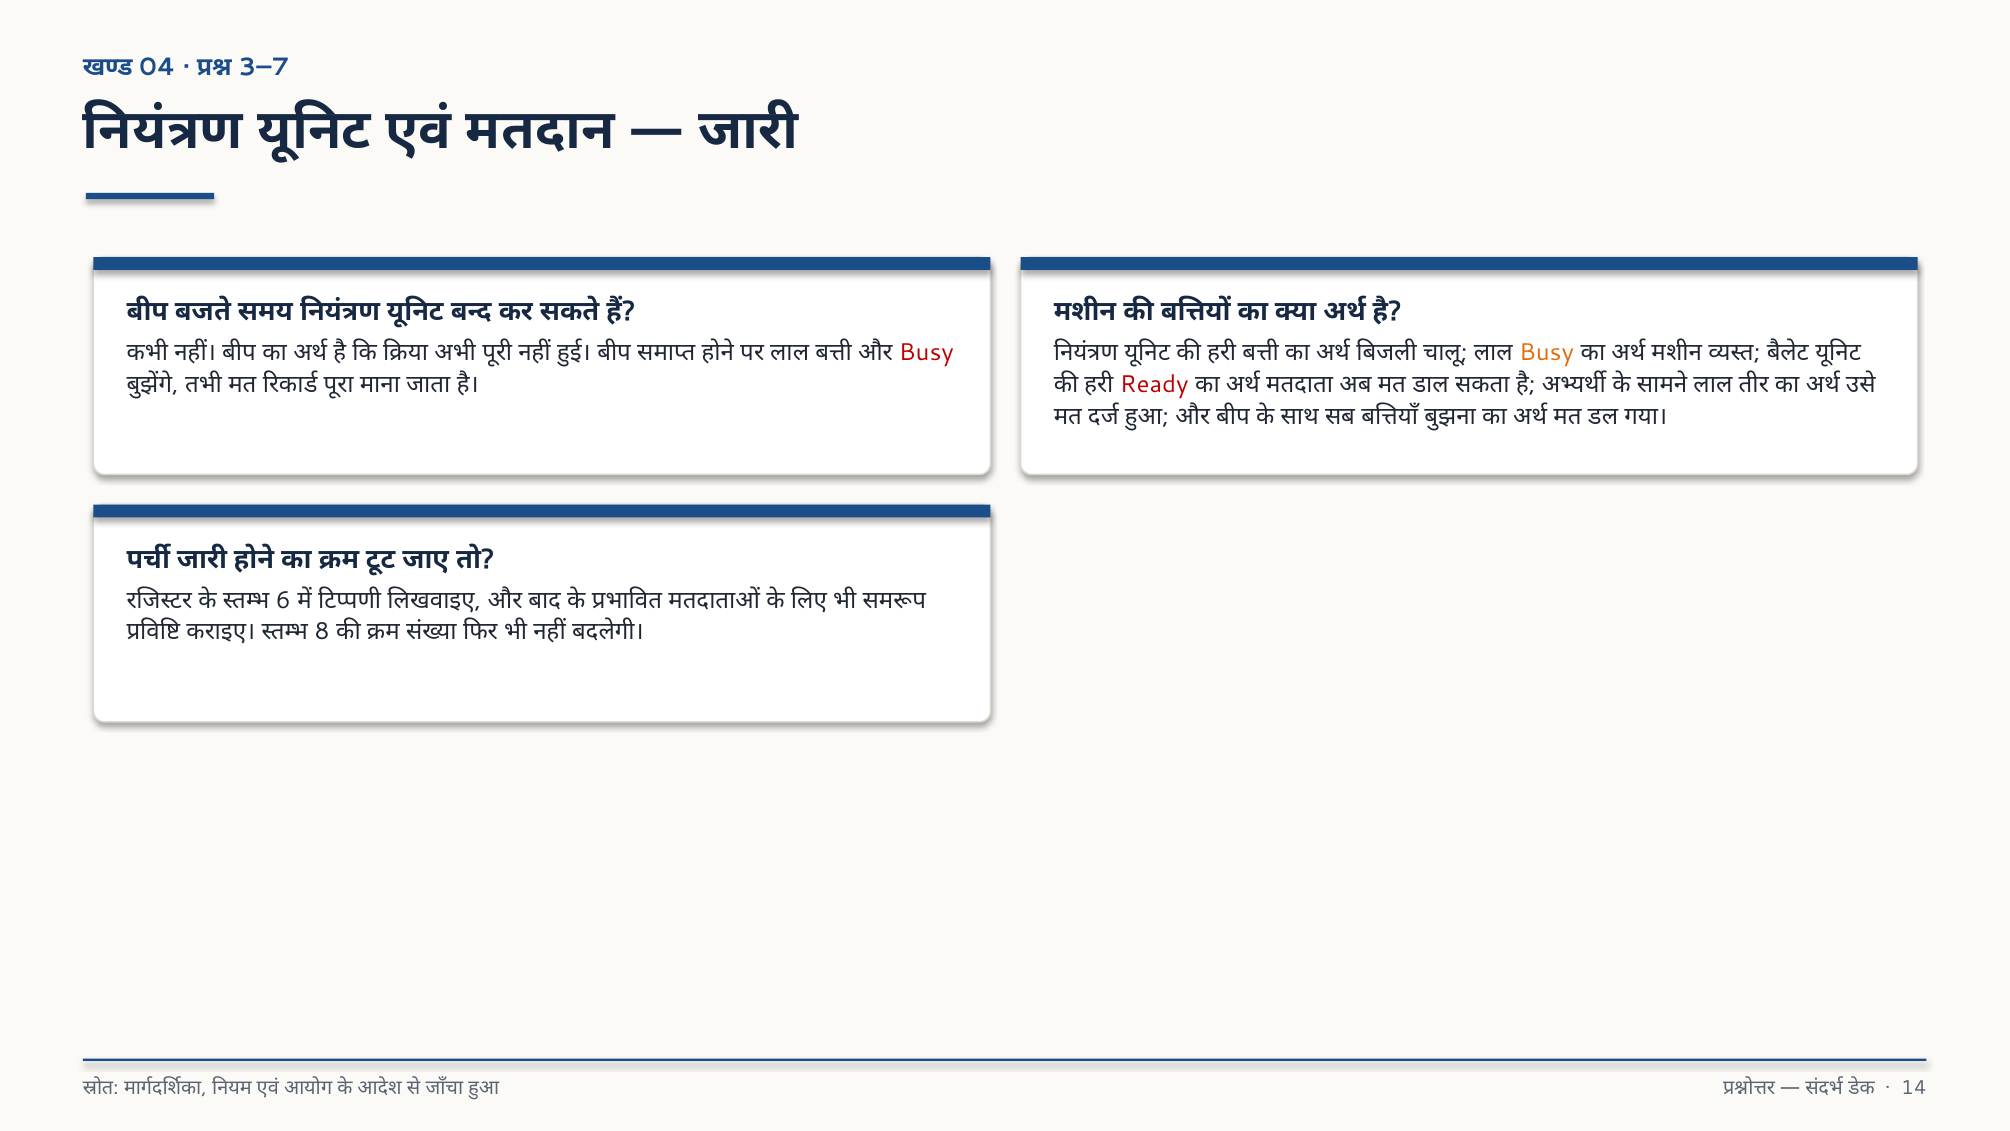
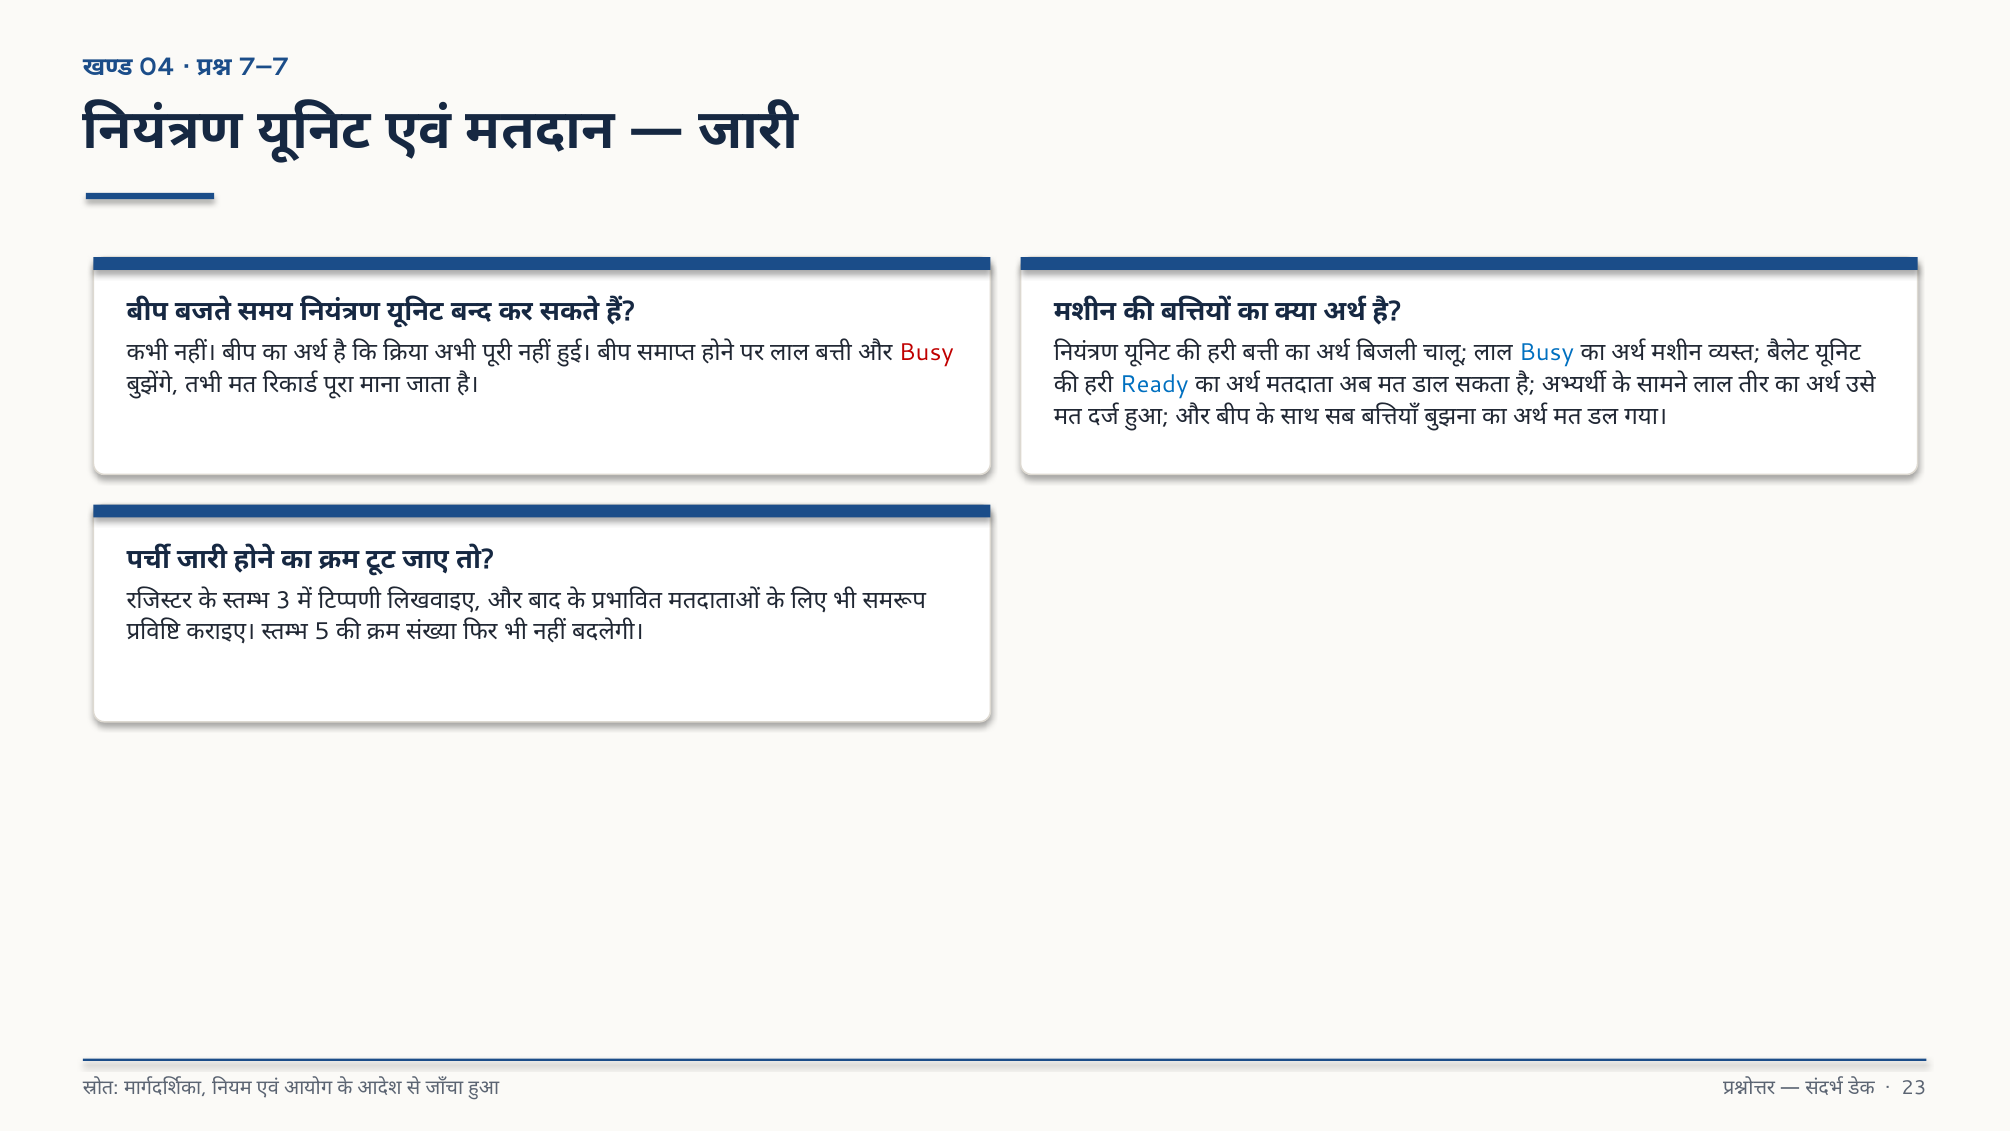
3–7: 3–7 -> 7–7 (264, 67)
Busy colour: orange -> blue (1547, 352)
Ready colour: red -> blue (1154, 384)
6: 6 -> 3 (283, 600)
8: 8 -> 5 (322, 632)
14: 14 -> 23 (1914, 1088)
